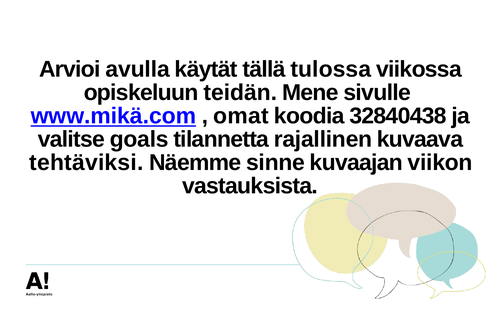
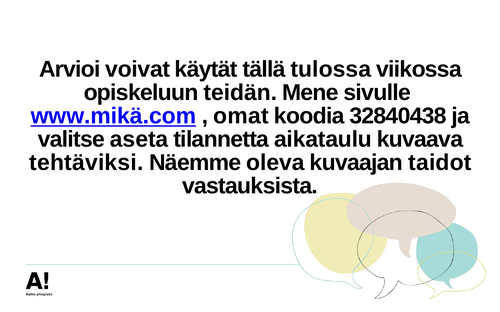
avulla: avulla -> voivat (138, 69)
goals: goals -> aseta (139, 140)
rajallinen: rajallinen -> aikataulu (323, 140)
sinne: sinne -> oleva (275, 163)
viikon: viikon -> taidot (440, 163)
